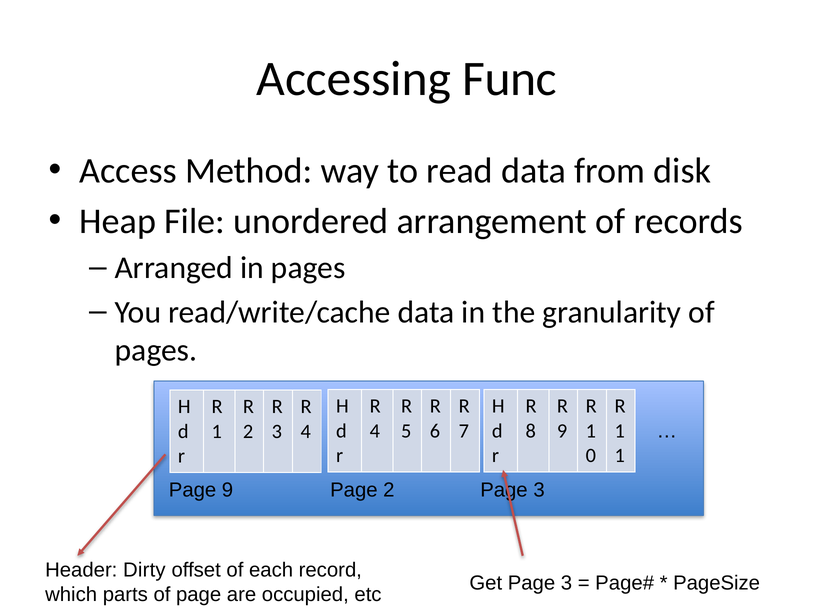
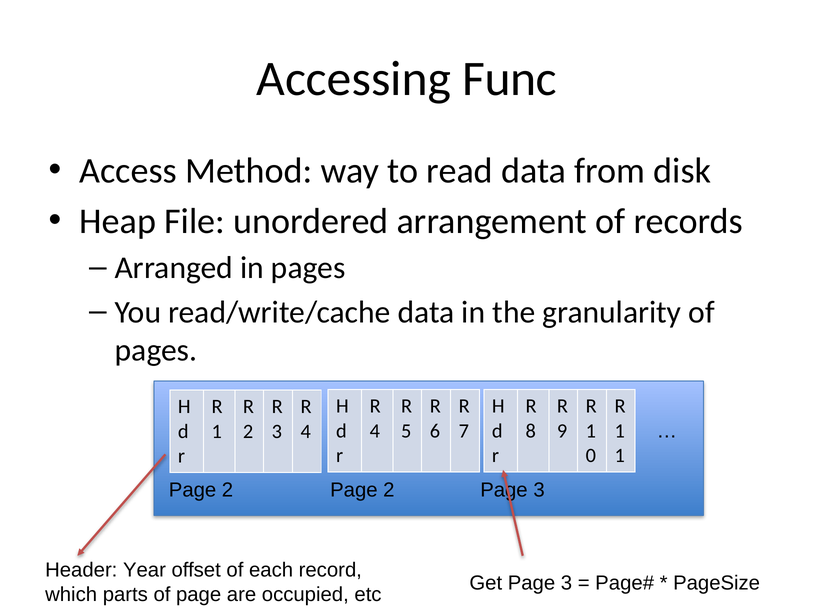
9: 9 -> 2 (227, 490)
Dirty: Dirty -> Year (144, 570)
